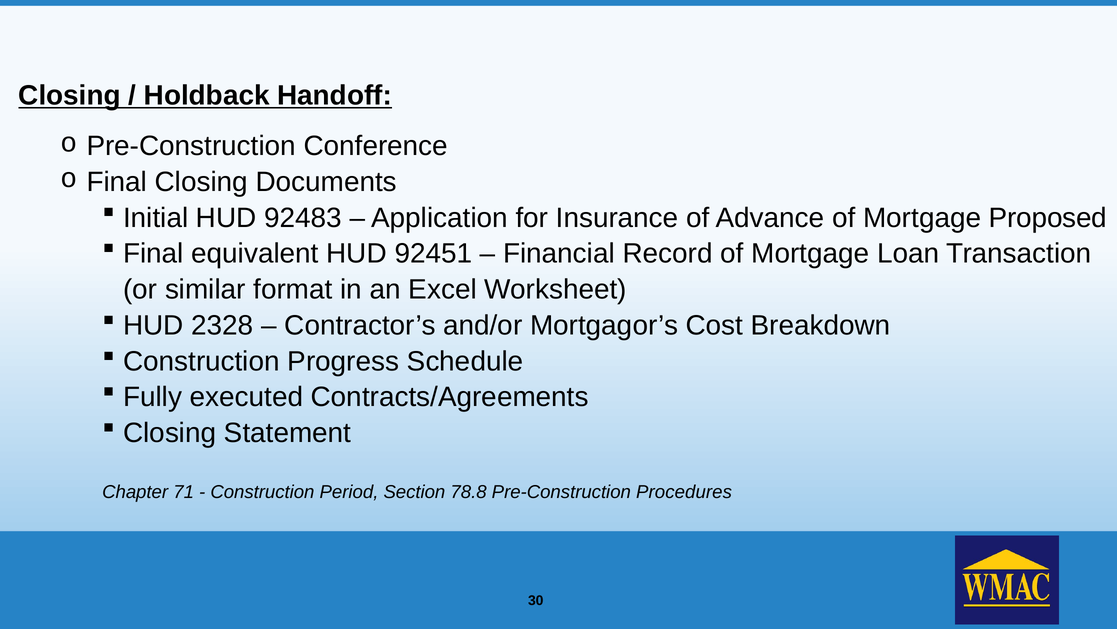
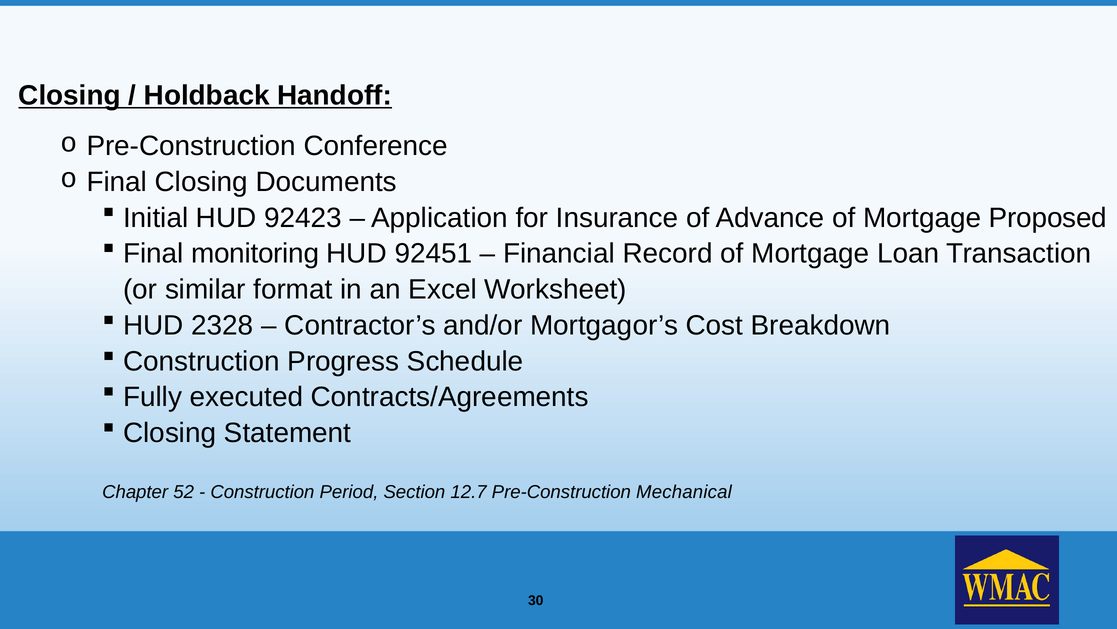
92483: 92483 -> 92423 (303, 218)
equivalent: equivalent -> monitoring (255, 253)
71: 71 -> 52 (184, 491)
78.8: 78.8 -> 12.7 (469, 491)
Procedures: Procedures -> Mechanical (684, 491)
